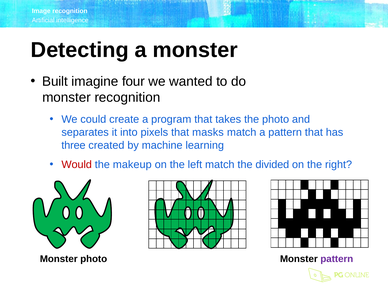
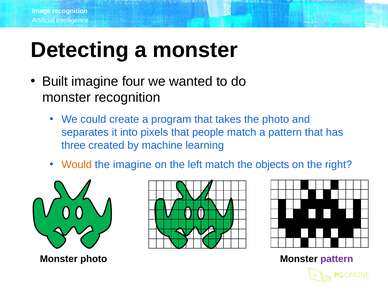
masks: masks -> people (208, 132)
Would colour: red -> orange (77, 165)
the makeup: makeup -> imagine (132, 165)
divided: divided -> objects (272, 165)
